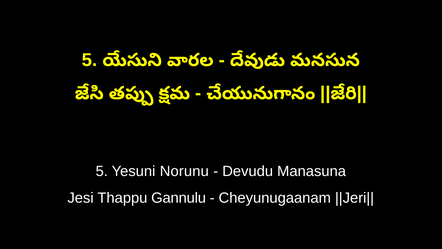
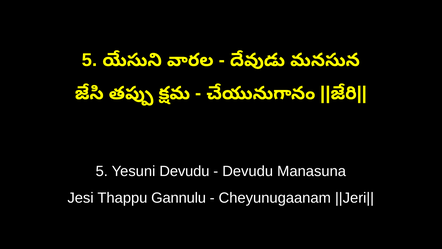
Yesuni Norunu: Norunu -> Devudu (184, 171)
